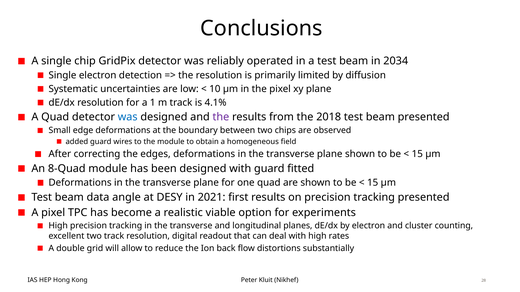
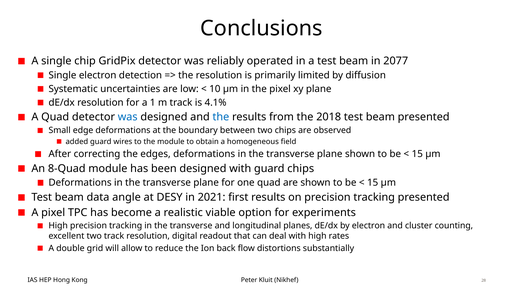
2034: 2034 -> 2077 (396, 61)
the colour: purple -> blue (221, 117)
guard fitted: fitted -> chips (301, 169)
